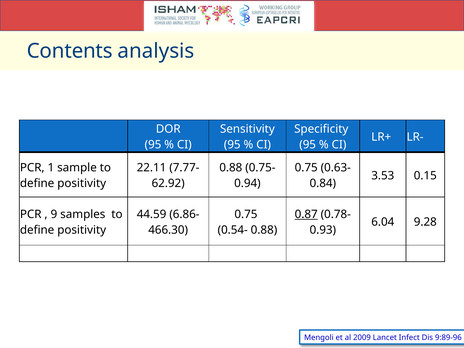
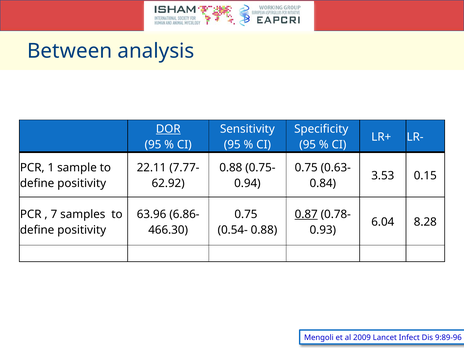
Contents: Contents -> Between (70, 51)
DOR underline: none -> present (168, 129)
9: 9 -> 7 (54, 214)
44.59: 44.59 -> 63.96 (152, 214)
9.28: 9.28 -> 8.28 (425, 222)
